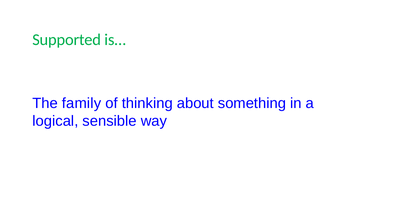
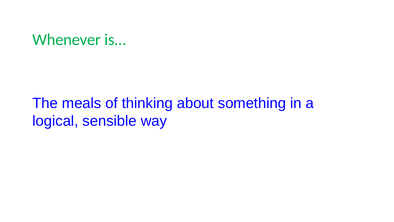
Supported: Supported -> Whenever (67, 40)
family: family -> meals (82, 103)
